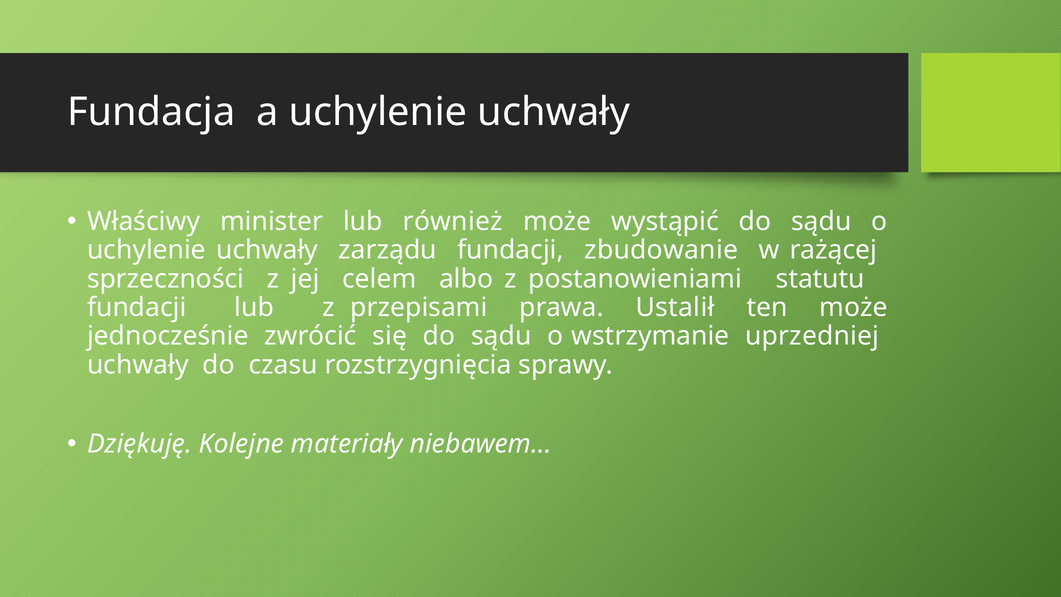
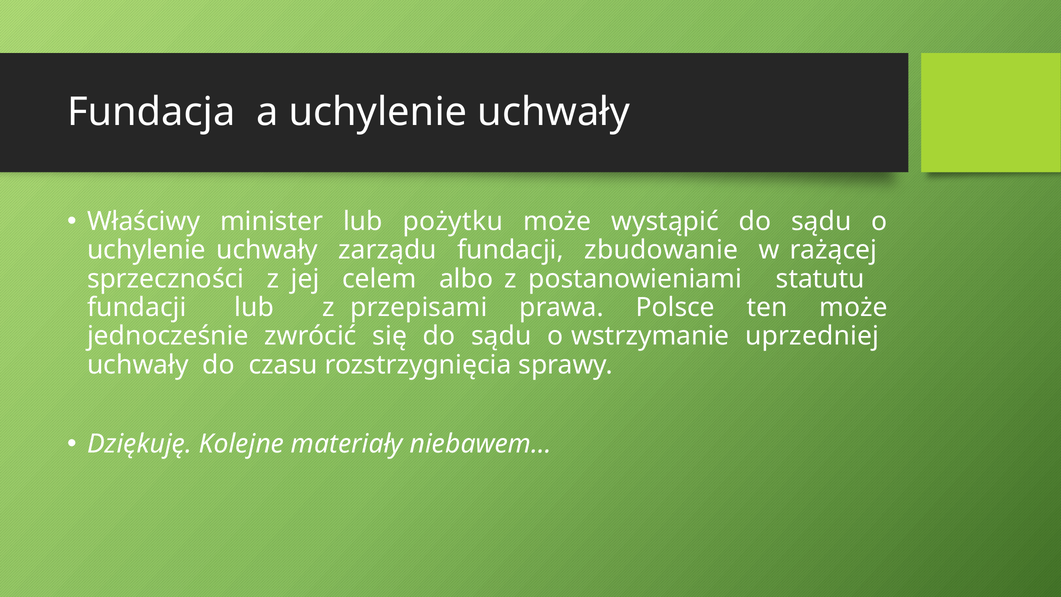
również: również -> pożytku (453, 222)
Ustalił: Ustalił -> Polsce (675, 307)
